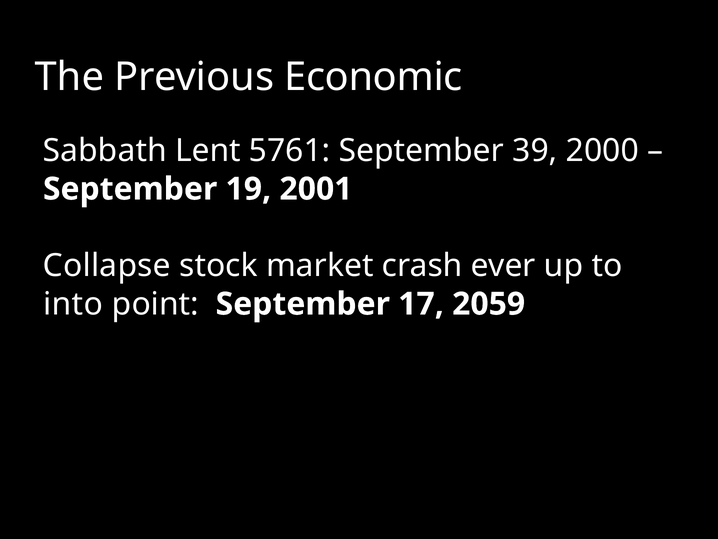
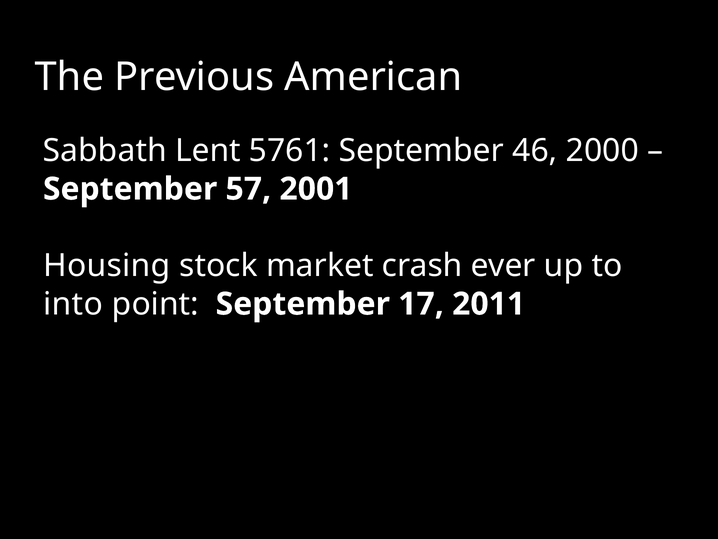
Economic: Economic -> American (373, 77)
39: 39 -> 46 (535, 151)
19: 19 -> 57 (248, 189)
Collapse: Collapse -> Housing (107, 265)
2059: 2059 -> 2011 (489, 304)
